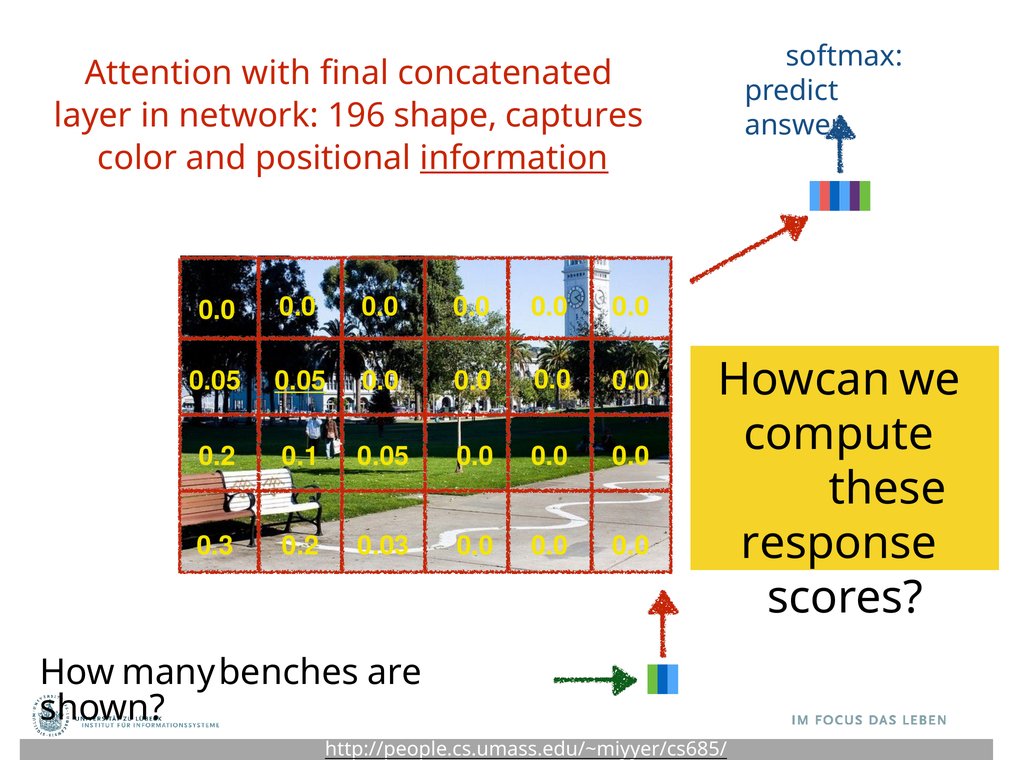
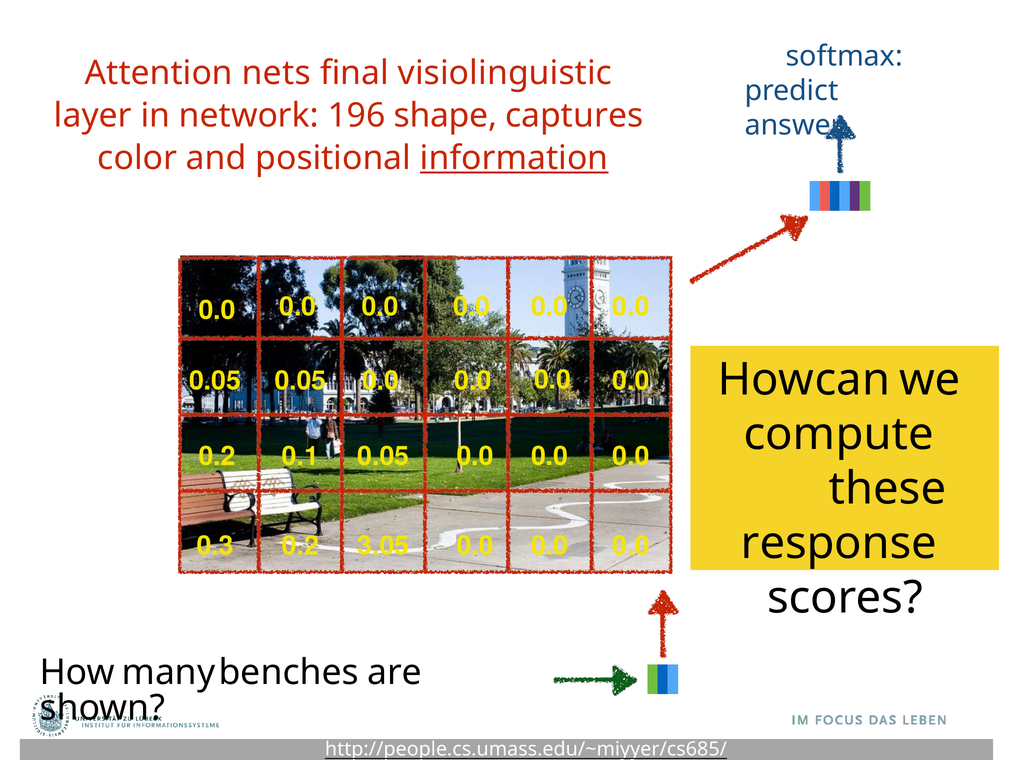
with: with -> nets (276, 73)
concatenated: concatenated -> visiolinguistic (505, 73)
0.05 underline: present -> none (300, 381)
0.03: 0.03 -> 3.05 (383, 546)
